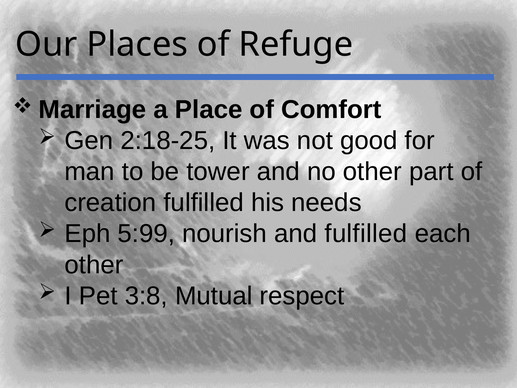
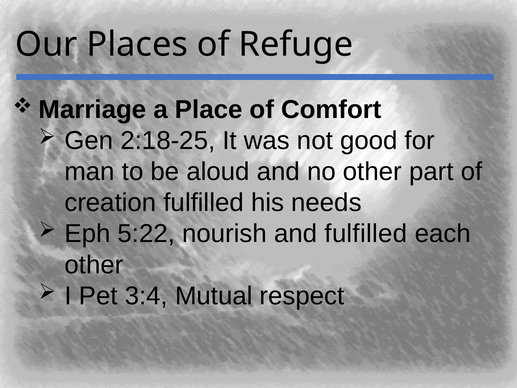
tower: tower -> aloud (218, 172)
5:99: 5:99 -> 5:22 (146, 234)
3:8: 3:8 -> 3:4 (146, 296)
